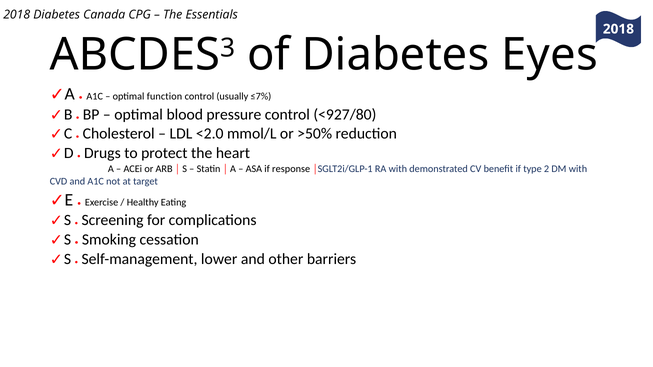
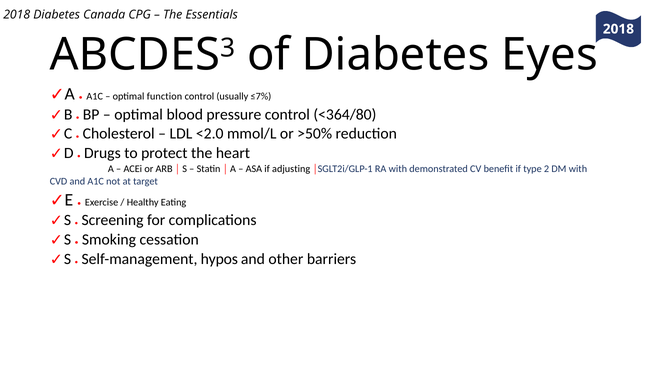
<927/80: <927/80 -> <364/80 (345, 114)
response: response -> adjusting (291, 169)
lower: lower -> hypos (219, 259)
